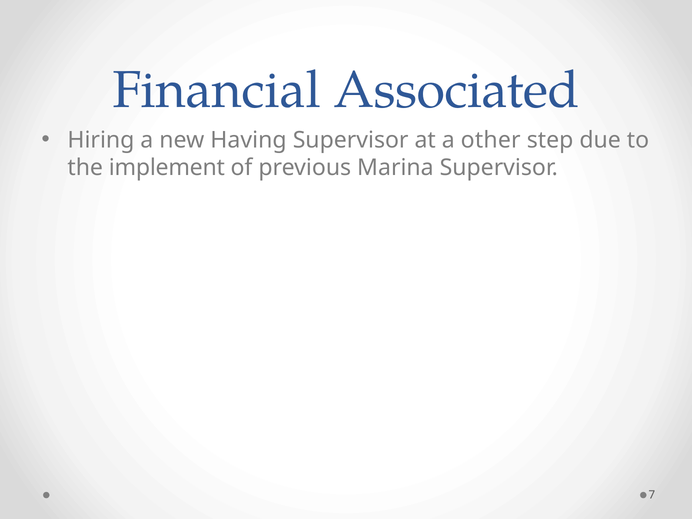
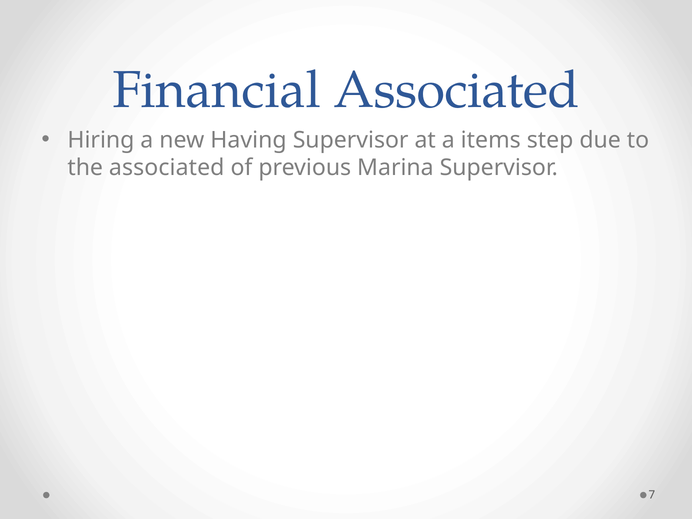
other: other -> items (491, 140)
the implement: implement -> associated (167, 168)
